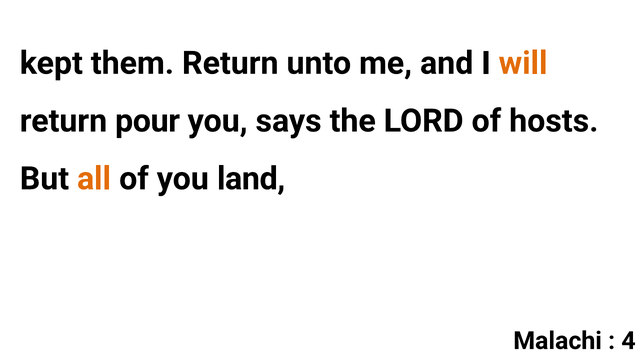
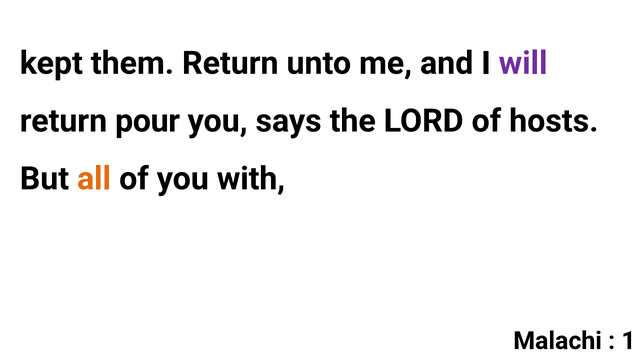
will colour: orange -> purple (523, 63)
land: land -> with (251, 179)
4: 4 -> 1 (628, 341)
